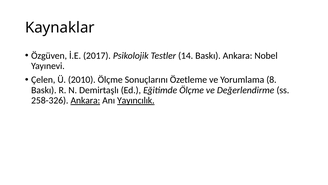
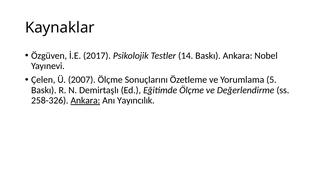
2010: 2010 -> 2007 (82, 80)
8: 8 -> 5 (271, 80)
Yayıncılık underline: present -> none (136, 100)
